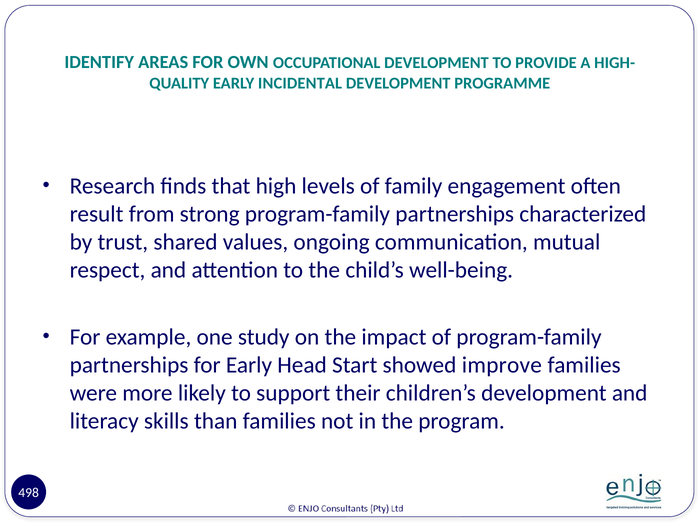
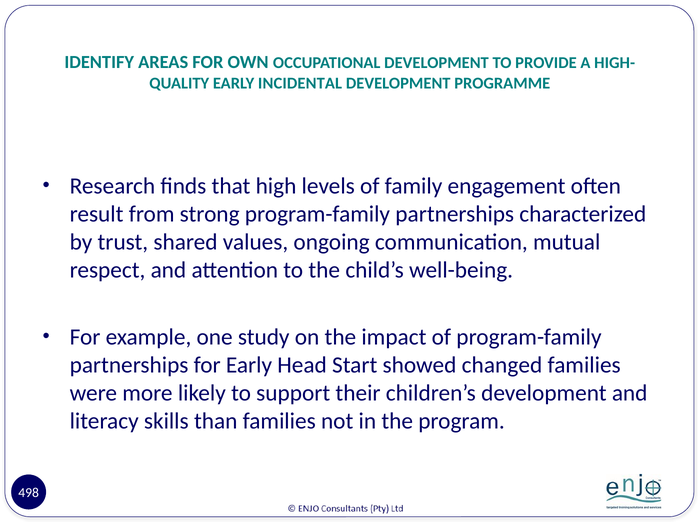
improve: improve -> changed (502, 365)
